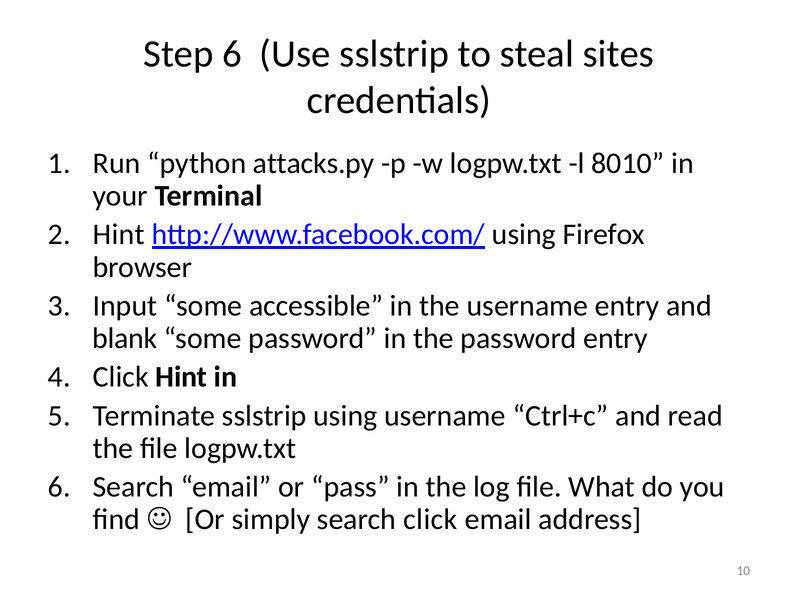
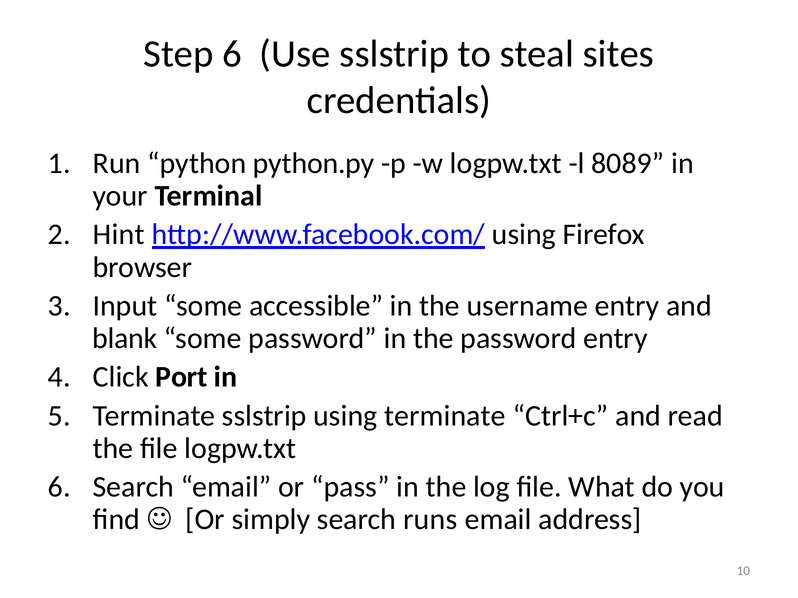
attacks.py: attacks.py -> python.py (314, 164)
8010: 8010 -> 8089 (628, 164)
Click Hint: Hint -> Port (181, 377)
using username: username -> terminate (445, 416)
search click: click -> runs (430, 520)
